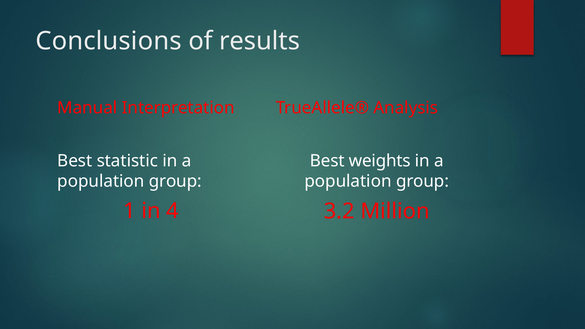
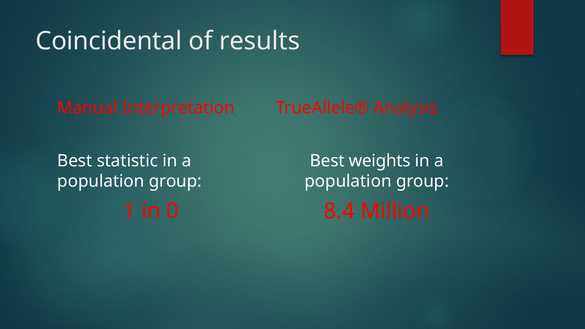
Conclusions: Conclusions -> Coincidental (109, 41)
4: 4 -> 0 (173, 211)
3.2: 3.2 -> 8.4 (339, 211)
